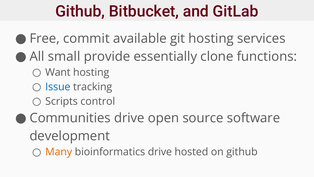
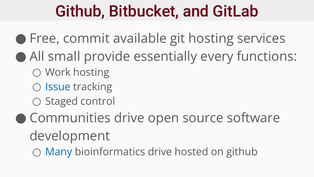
clone: clone -> every (217, 56)
Want: Want -> Work (58, 72)
Scripts: Scripts -> Staged (62, 101)
Many colour: orange -> blue (59, 152)
